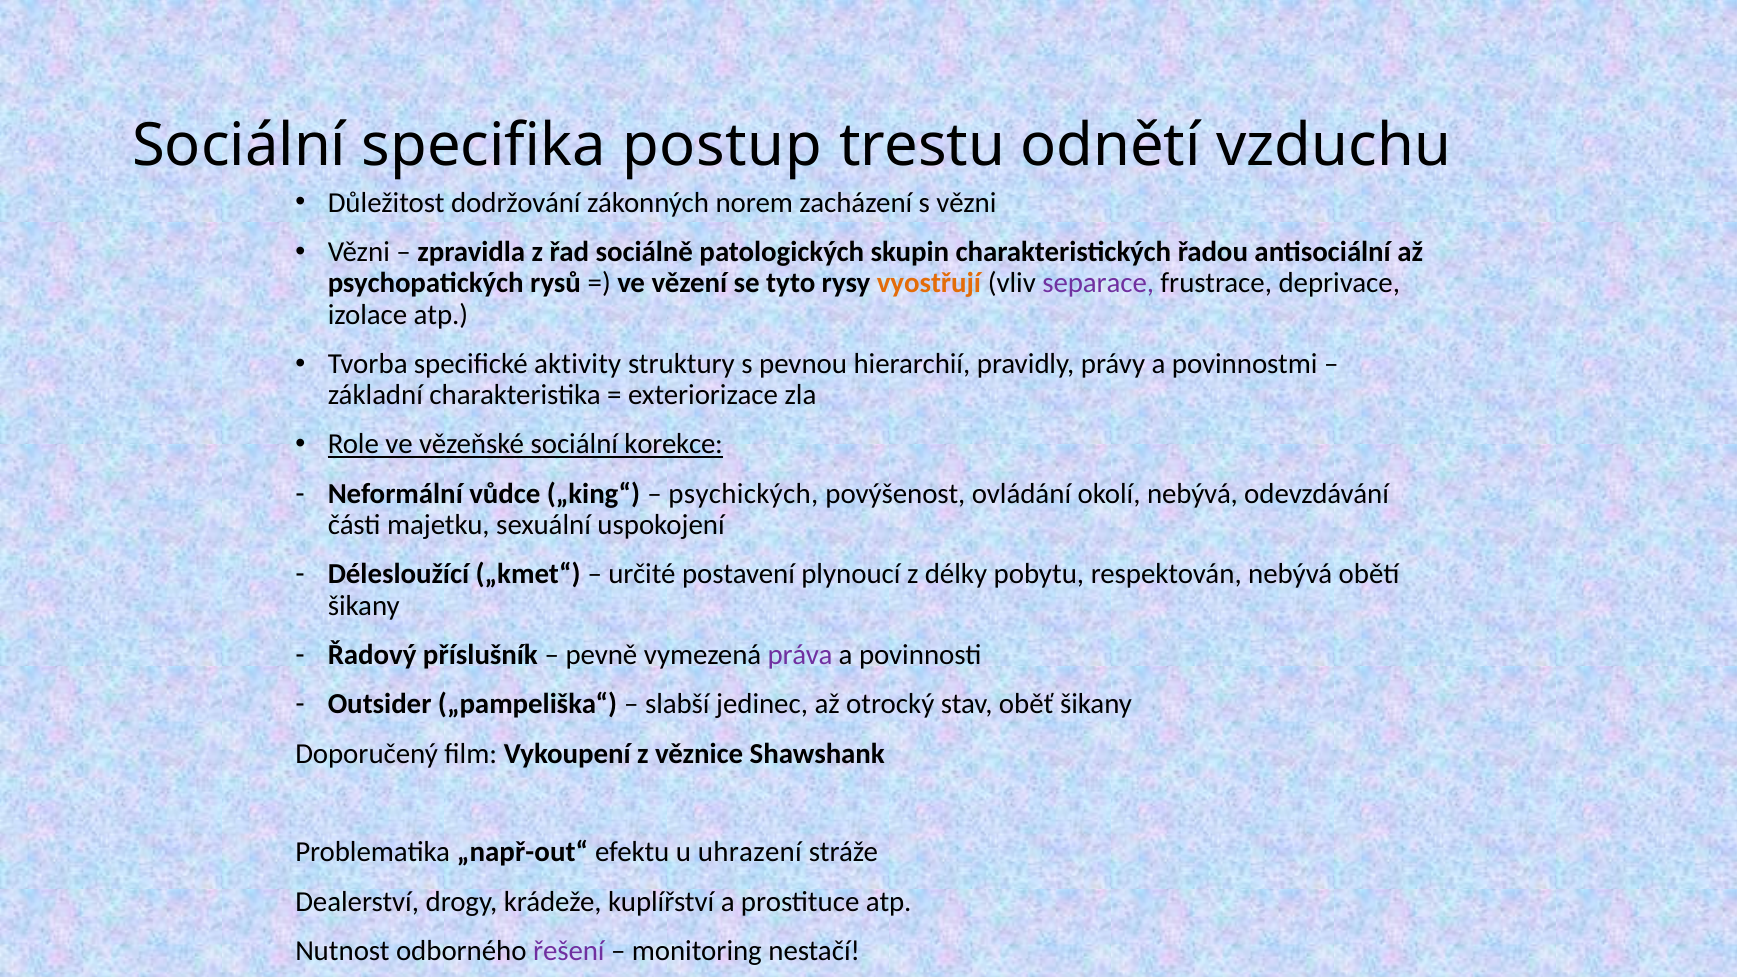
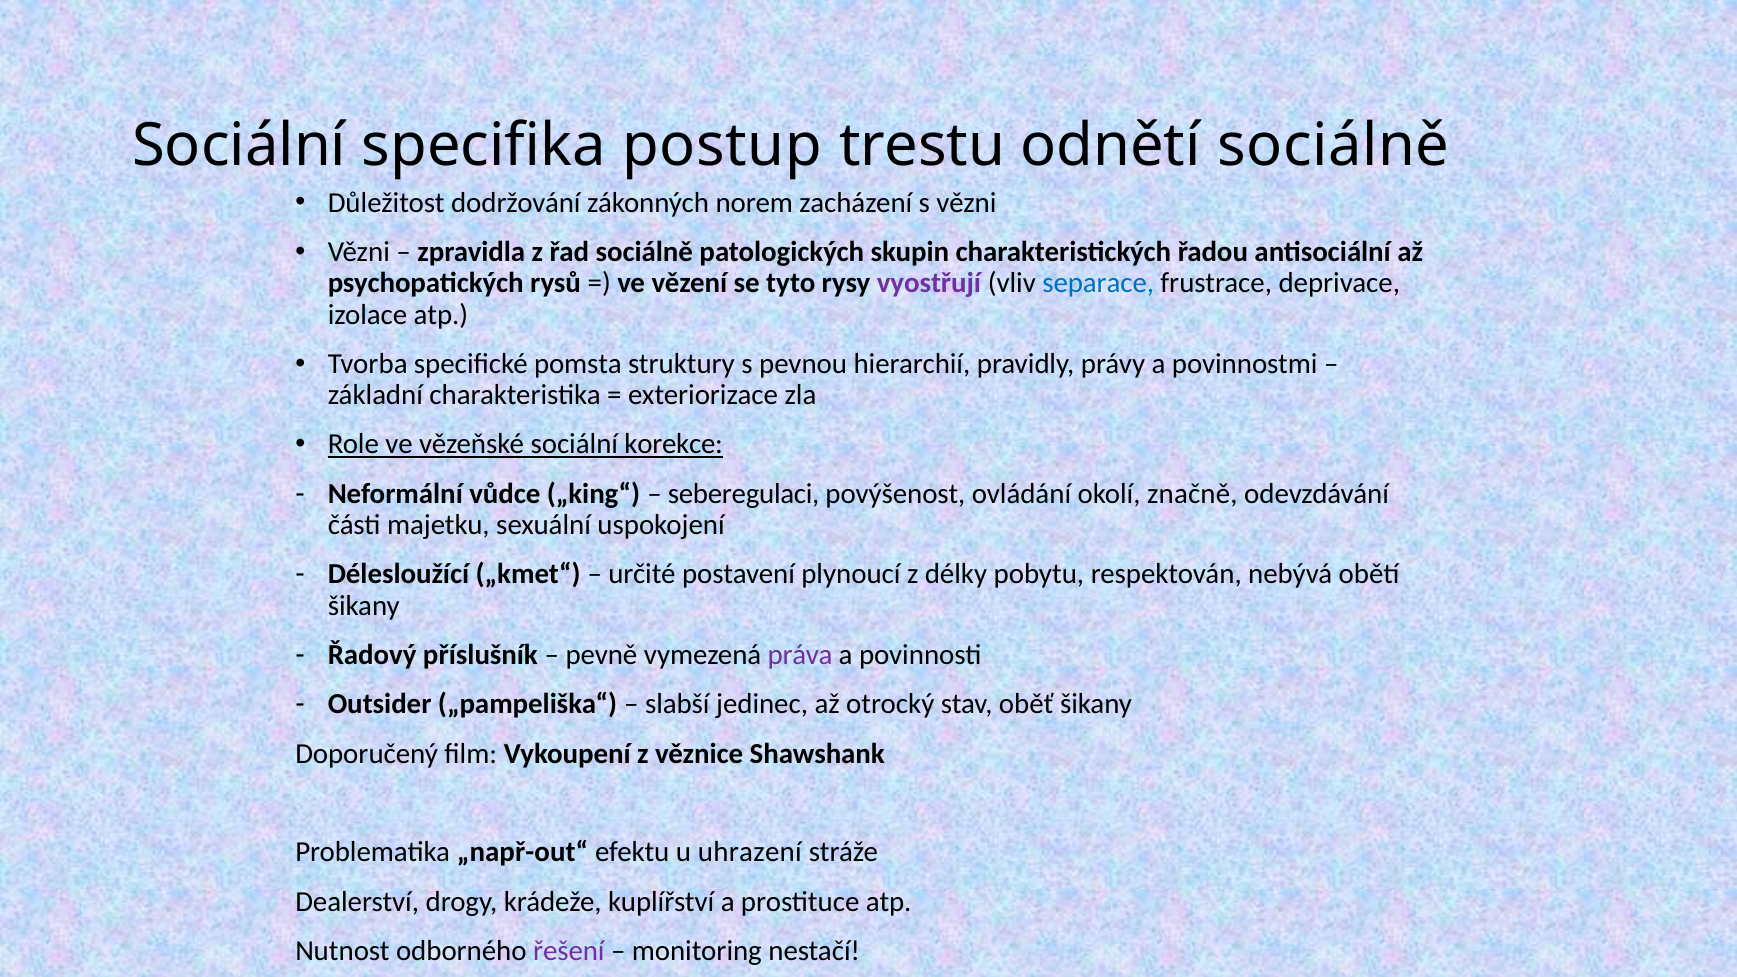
odnětí vzduchu: vzduchu -> sociálně (1333, 146)
vyostřují colour: orange -> purple (929, 283)
separace colour: purple -> blue (1098, 283)
aktivity: aktivity -> pomsta (578, 364)
psychických: psychických -> seberegulaci (744, 494)
okolí nebývá: nebývá -> značně (1192, 494)
